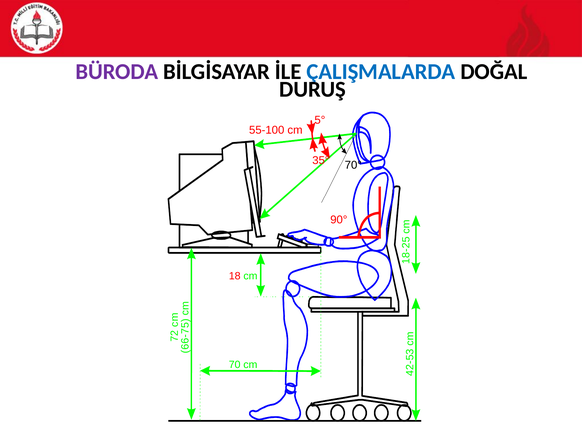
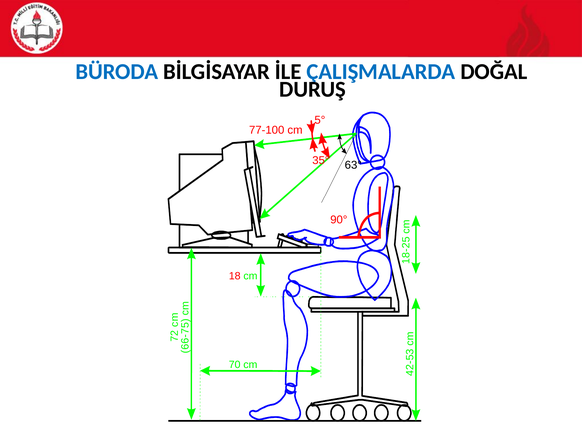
BÜRODA colour: purple -> blue (117, 72)
55-100: 55-100 -> 77-100 (267, 130)
70°: 70° -> 63° (353, 165)
